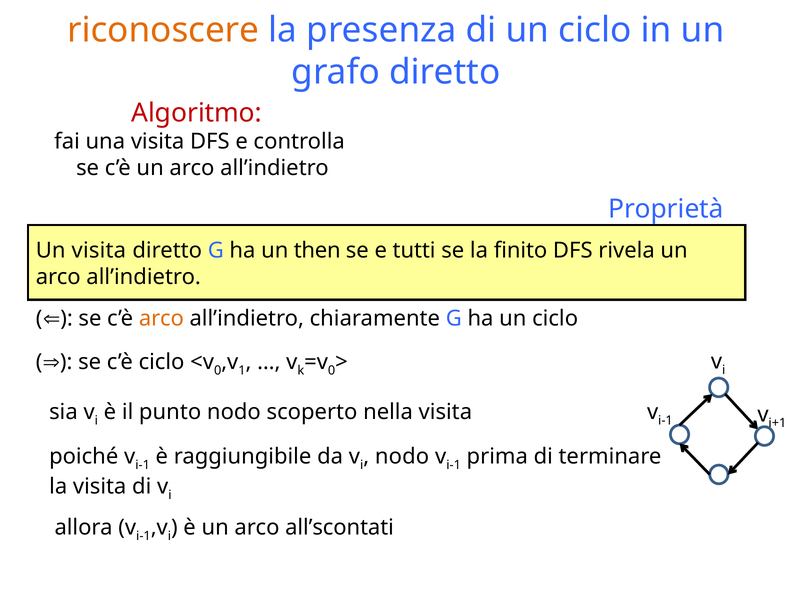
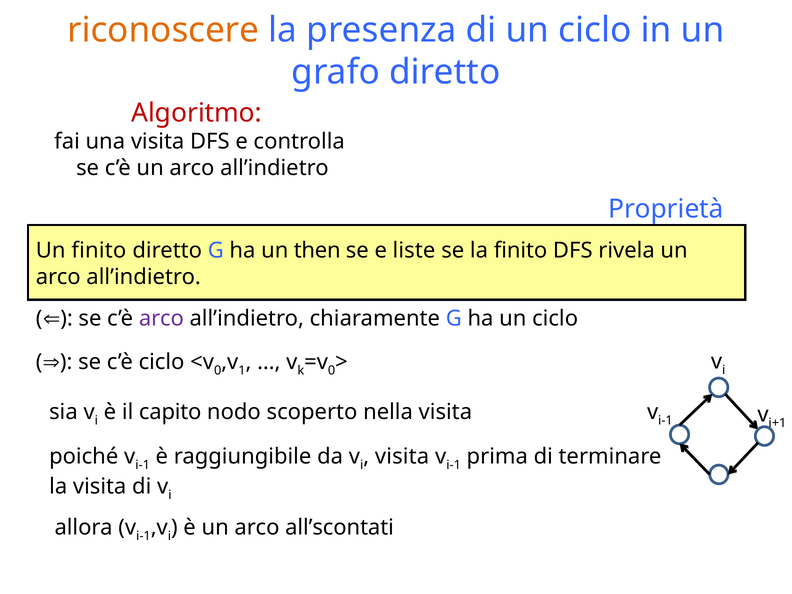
Un visita: visita -> finito (99, 251)
tutti: tutti -> liste (414, 251)
arco colour: orange -> purple (161, 318)
punto: punto -> capito (170, 412)
nodo: nodo -> visita (402, 456)
